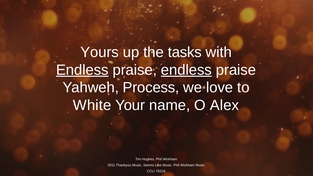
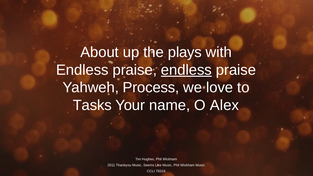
Yours: Yours -> About (100, 52)
tasks: tasks -> plays (185, 52)
Endless underline: present -> none (82, 70)
White: White -> Tasks (92, 105)
